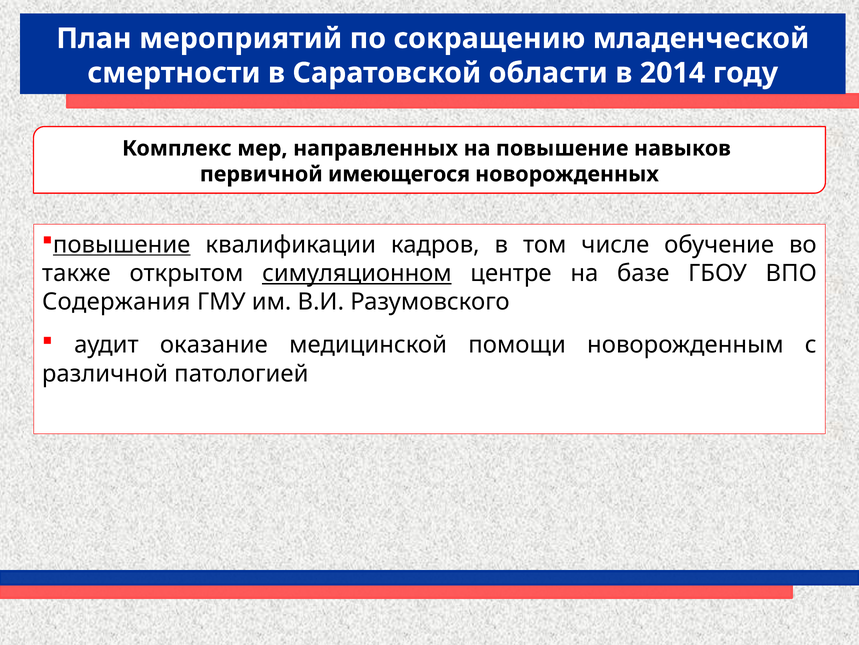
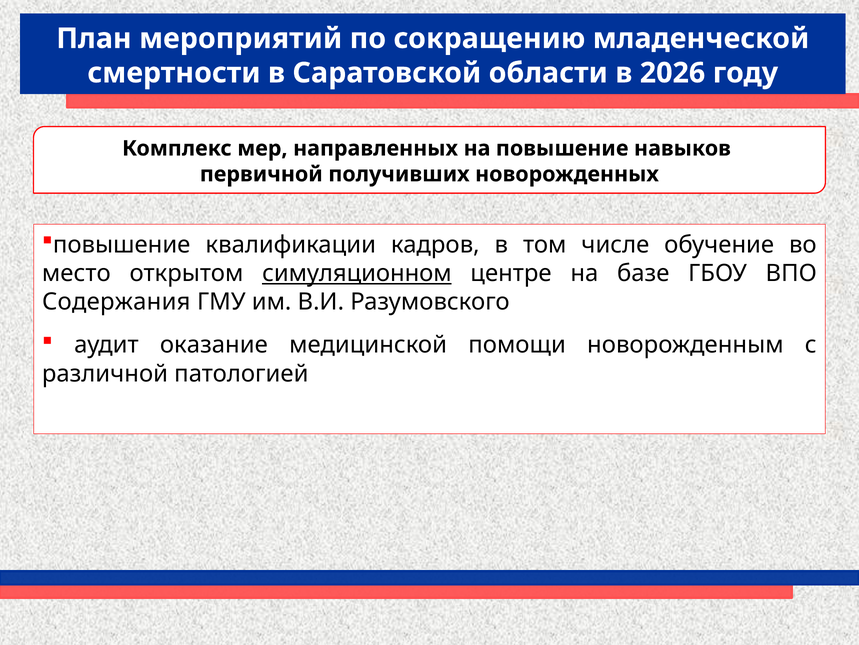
2014: 2014 -> 2026 (673, 73)
имеющегося: имеющегося -> получивших (399, 174)
повышение underline: present -> none (122, 244)
также: также -> место (76, 273)
